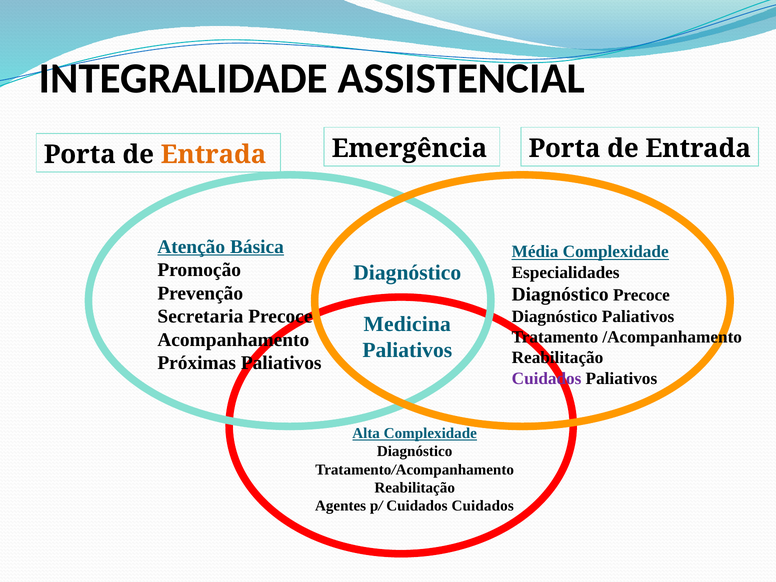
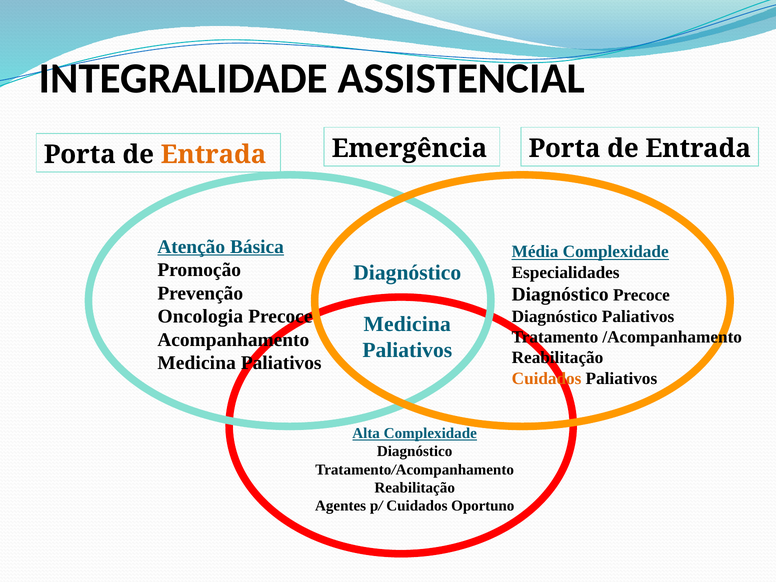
Secretaria: Secretaria -> Oncologia (200, 316)
Próximas: Próximas -> Medicina (197, 363)
Cuidados colour: purple -> orange (547, 378)
Cuidados Cuidados: Cuidados -> Oportuno (483, 506)
